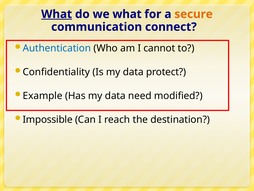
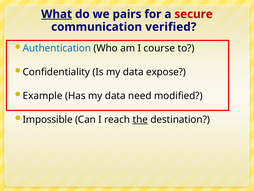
we what: what -> pairs (127, 14)
secure colour: orange -> red (194, 14)
connect: connect -> verified (171, 27)
cannot: cannot -> course (159, 48)
protect: protect -> expose (166, 72)
the underline: none -> present (140, 119)
